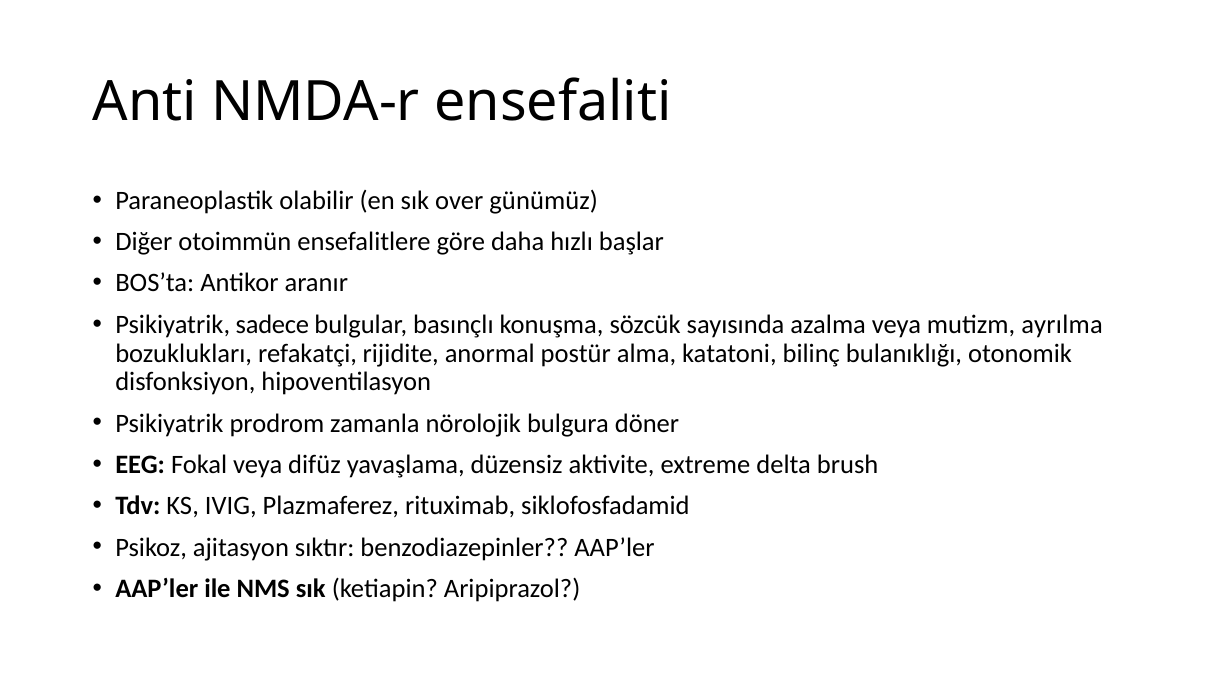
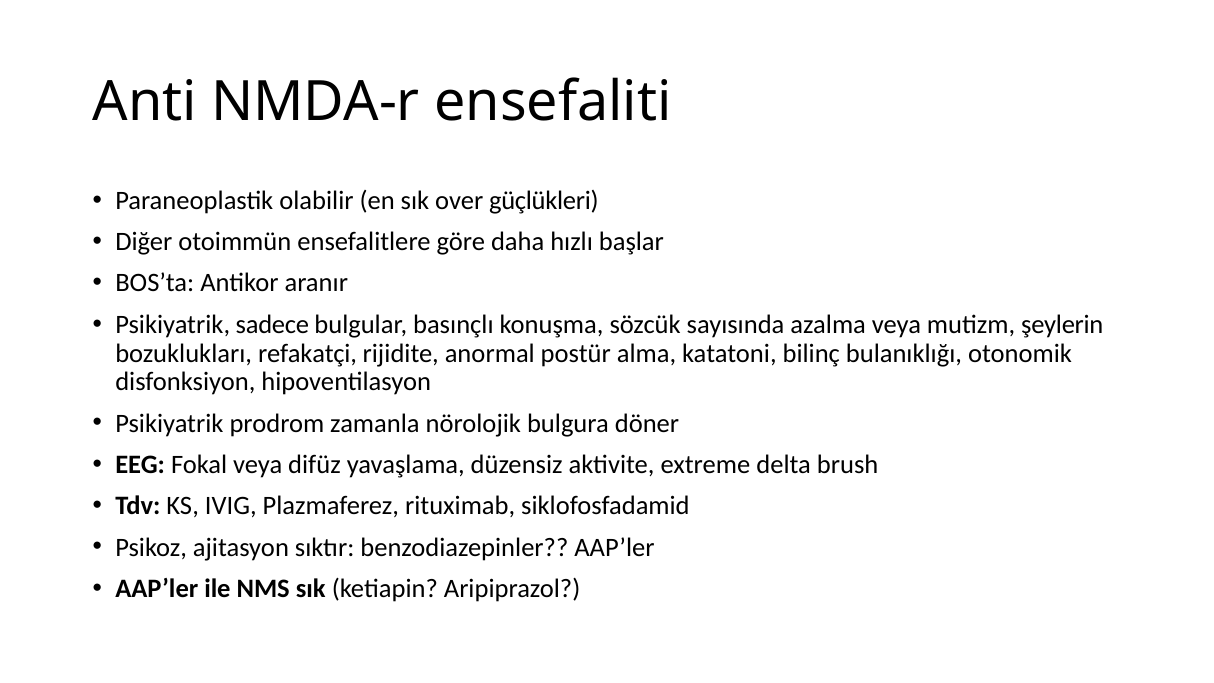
günümüz: günümüz -> güçlükleri (544, 201)
ayrılma: ayrılma -> şeylerin (1062, 324)
